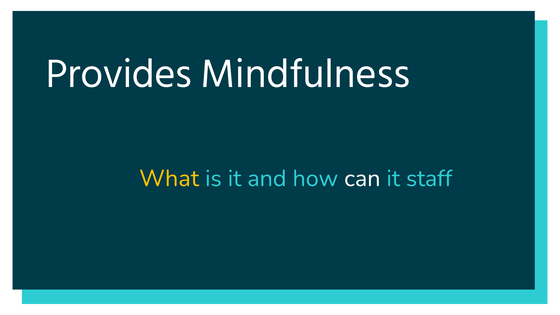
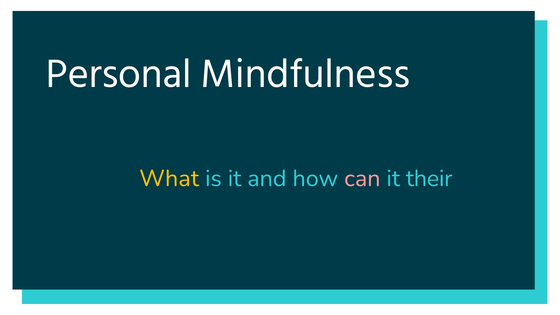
Provides: Provides -> Personal (119, 74)
can colour: white -> pink (362, 178)
staff: staff -> their (429, 178)
